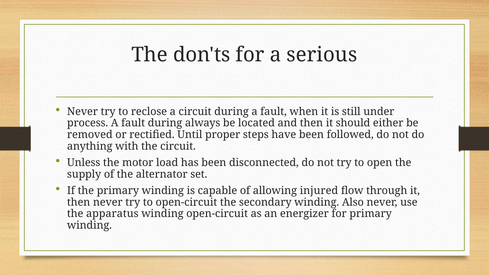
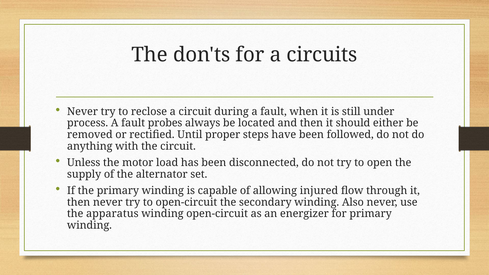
serious: serious -> circuits (322, 55)
fault during: during -> probes (165, 123)
